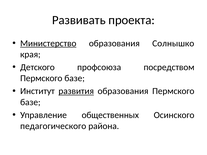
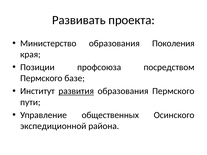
Министерство underline: present -> none (48, 43)
Солнышко: Солнышко -> Поколения (173, 43)
Детского: Детского -> Позиции (37, 67)
базе: базе -> пути (30, 102)
педагогического: педагогического -> экспедиционной (53, 126)
